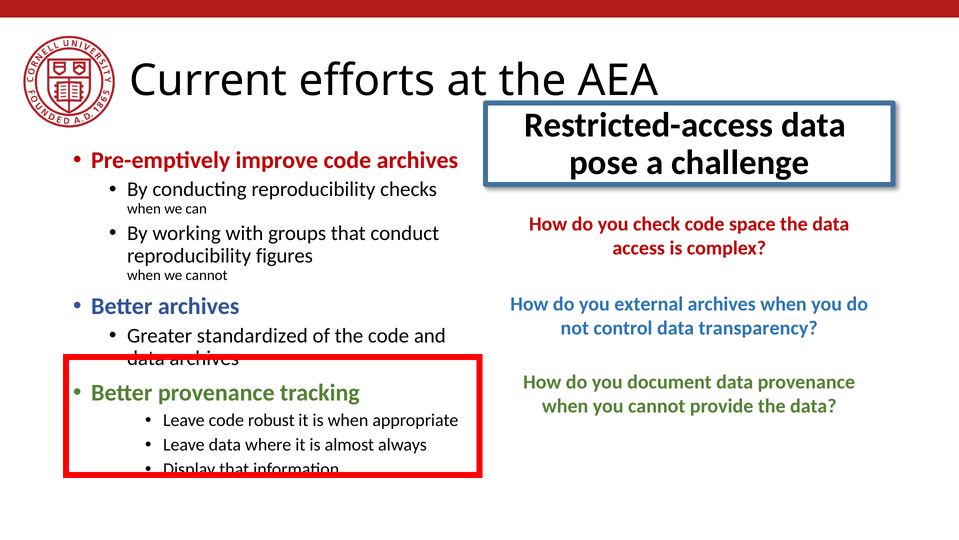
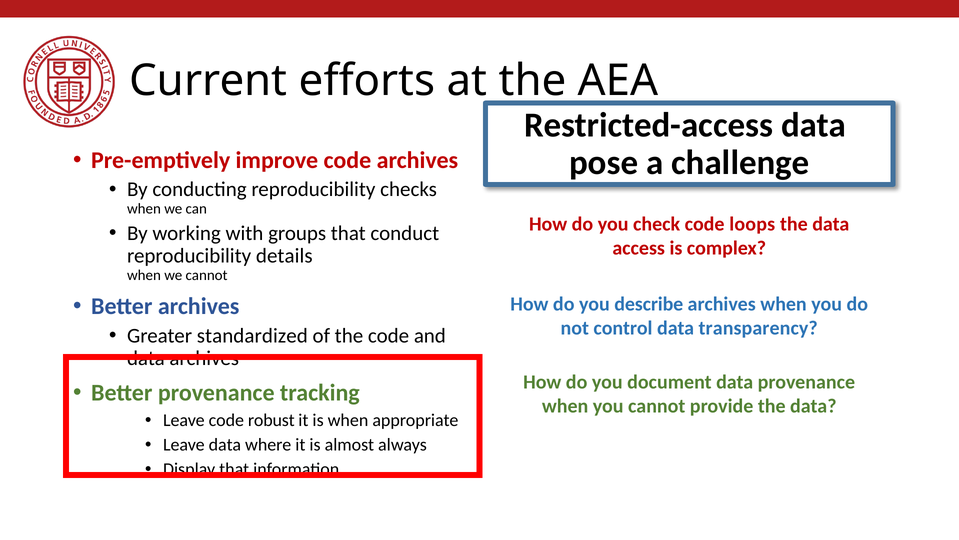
space: space -> loops (752, 224)
figures: figures -> details (284, 256)
external: external -> describe (649, 304)
